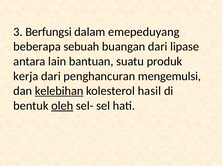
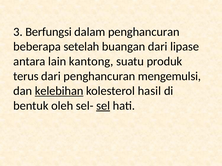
dalam emepeduyang: emepeduyang -> penghancuran (144, 32)
sebuah: sebuah -> setelah (81, 47)
bantuan: bantuan -> kantong (91, 62)
kerja: kerja -> terus (26, 76)
oleh underline: present -> none (62, 106)
sel underline: none -> present (103, 106)
